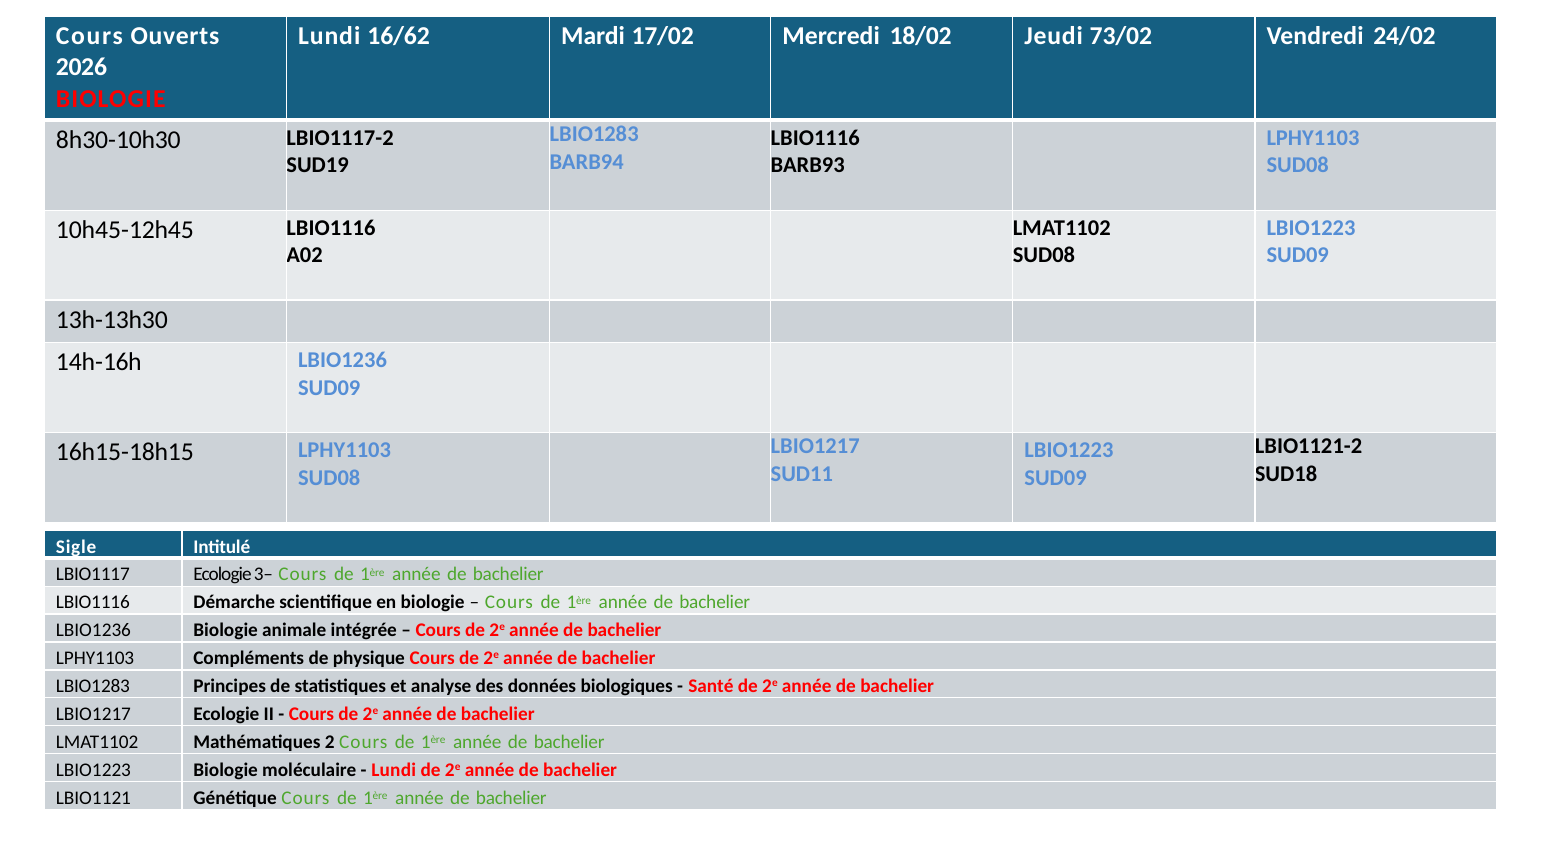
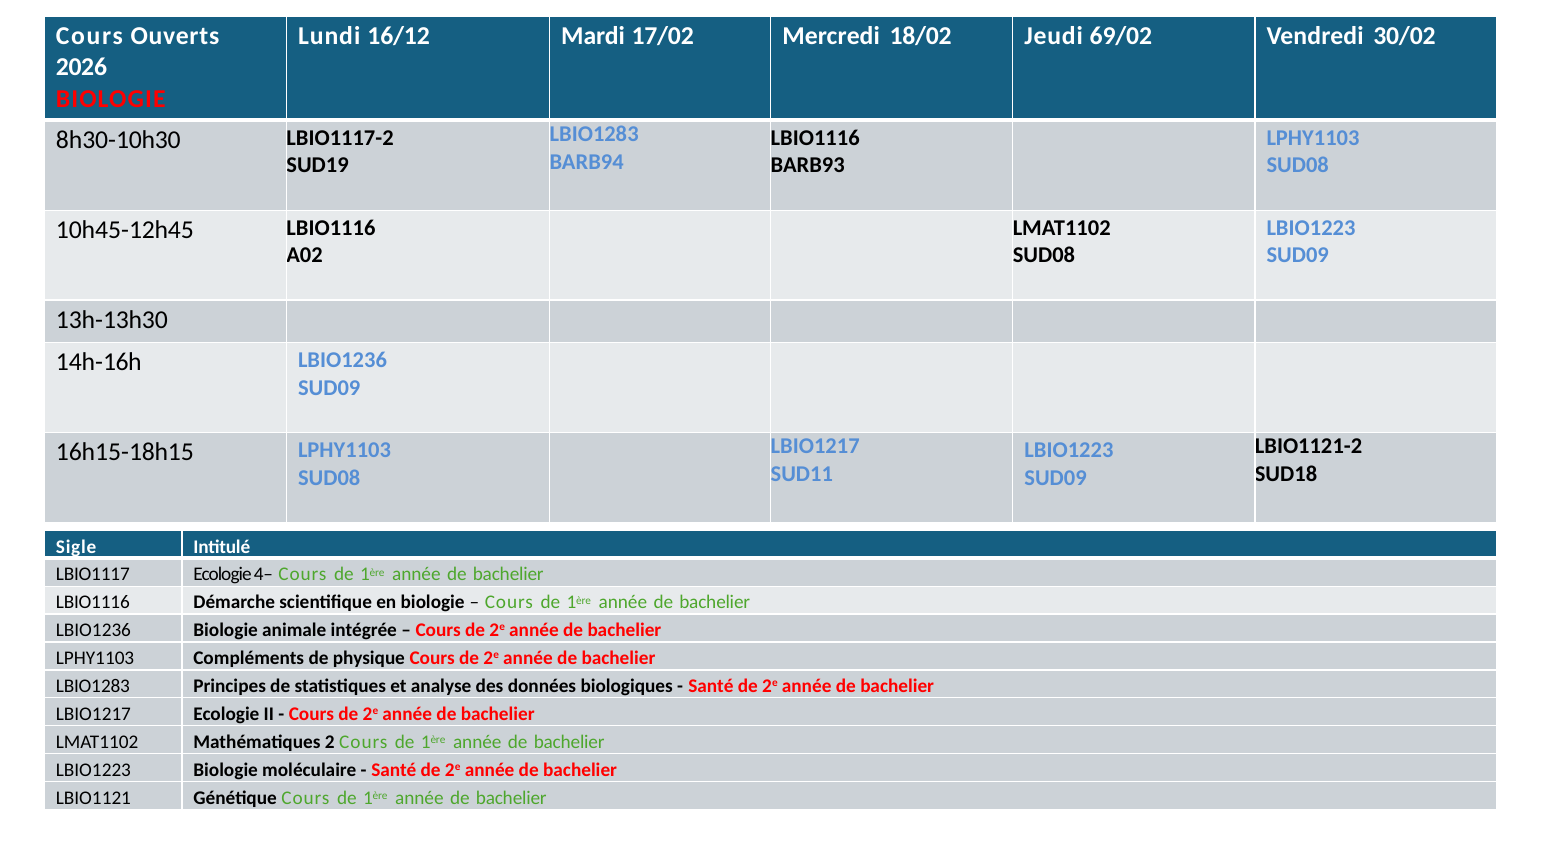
16/62: 16/62 -> 16/12 (399, 36)
73/02: 73/02 -> 69/02 (1121, 36)
24/02: 24/02 -> 30/02 (1404, 36)
3–: 3– -> 4– (263, 575)
Lundi: Lundi -> Santé (394, 770)
